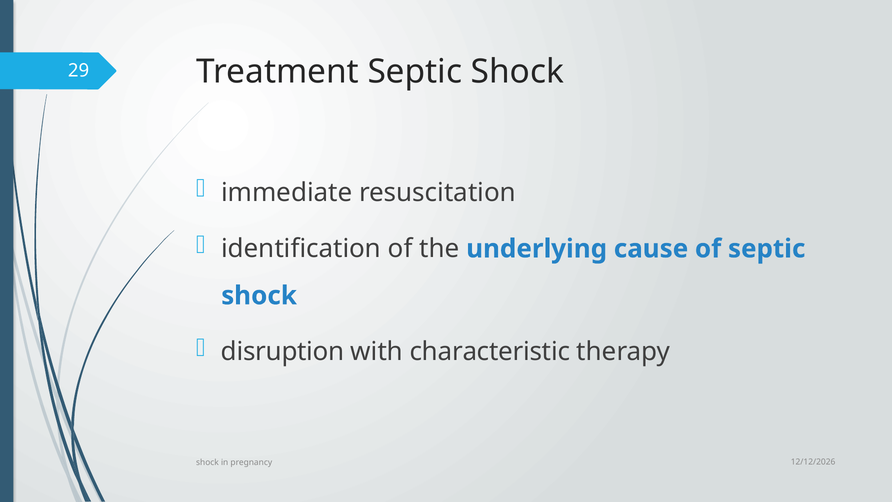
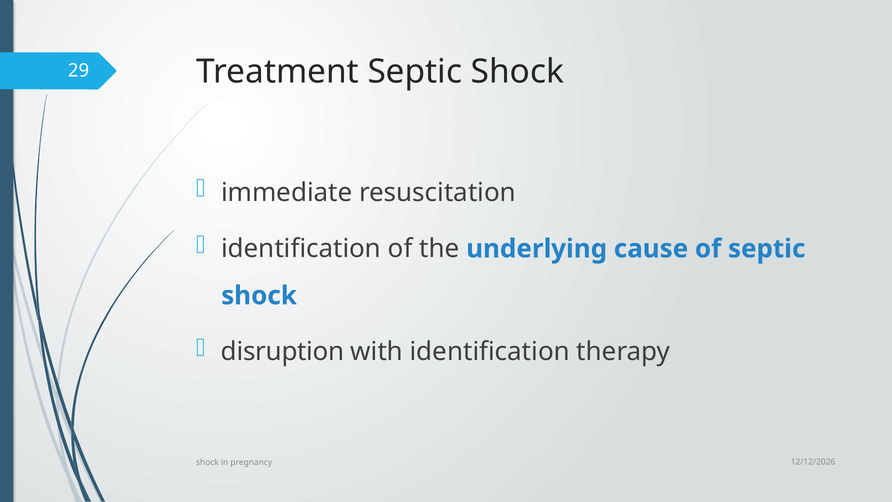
with characteristic: characteristic -> identification (490, 352)
